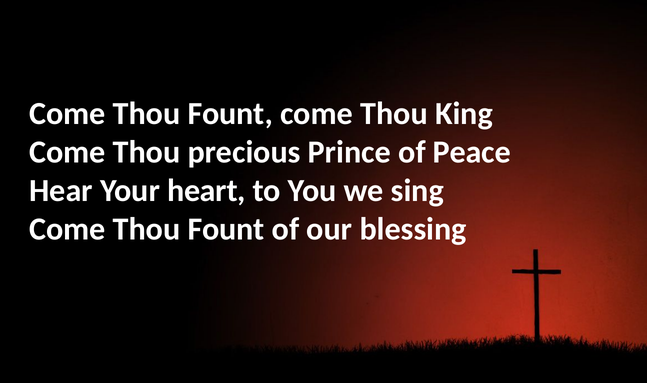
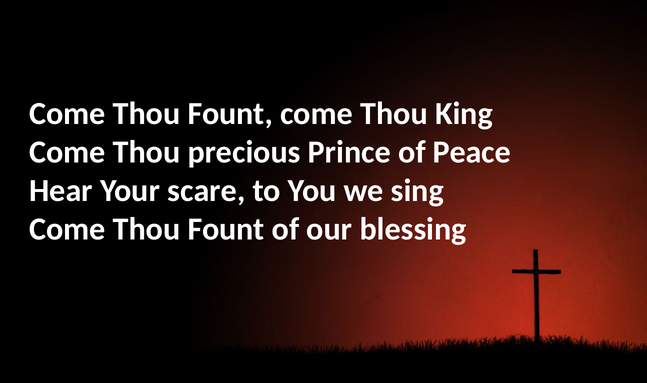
heart: heart -> scare (206, 191)
